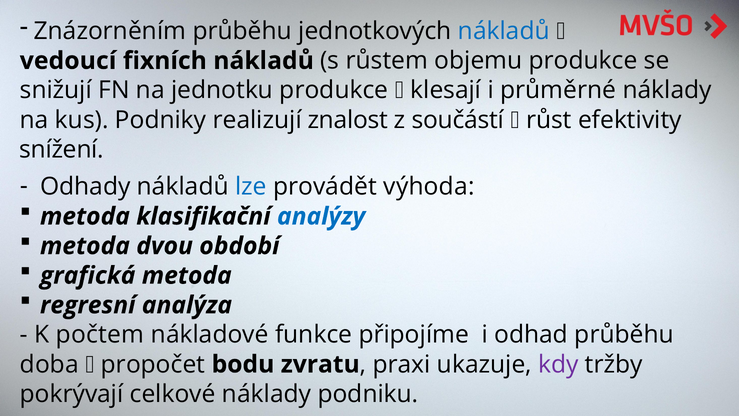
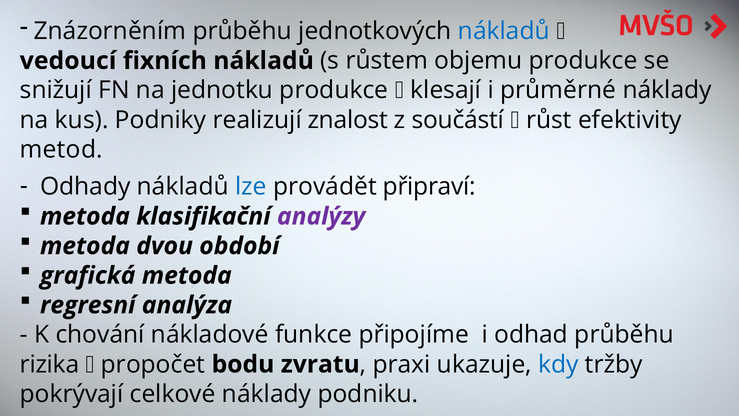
snížení: snížení -> metod (61, 149)
výhoda: výhoda -> připraví (429, 187)
analýzy colour: blue -> purple (321, 216)
počtem: počtem -> chování (100, 335)
doba: doba -> rizika (50, 364)
kdy colour: purple -> blue (558, 364)
